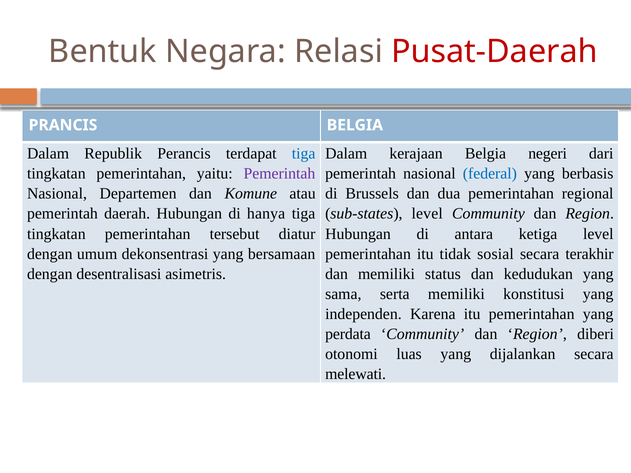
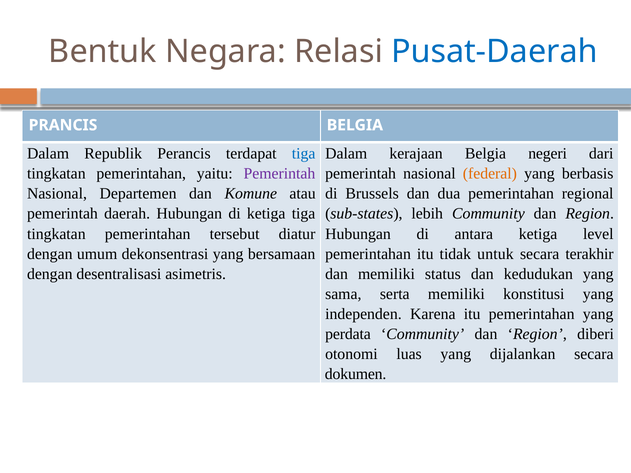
Pusat-Daerah colour: red -> blue (494, 52)
federal colour: blue -> orange (490, 174)
di hanya: hanya -> ketiga (266, 214)
sub-states level: level -> lebih (427, 214)
sosial: sosial -> untuk (495, 254)
melewati: melewati -> dokumen (356, 374)
